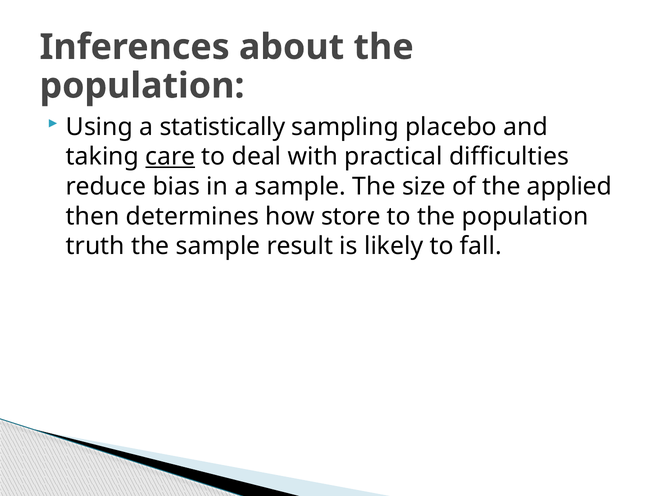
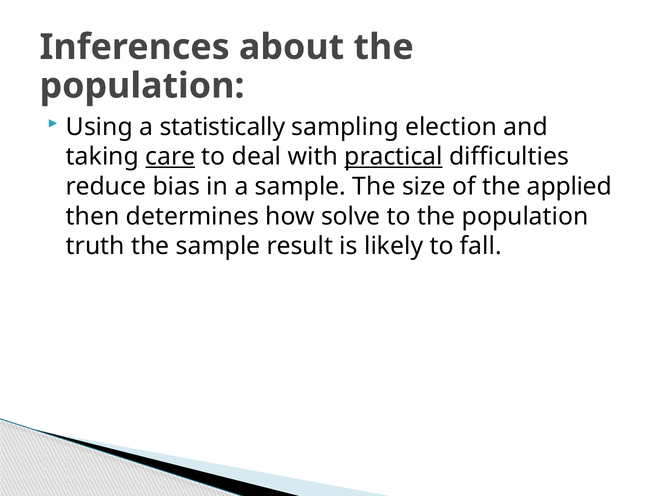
placebo: placebo -> election (451, 127)
practical underline: none -> present (394, 157)
store: store -> solve (351, 216)
